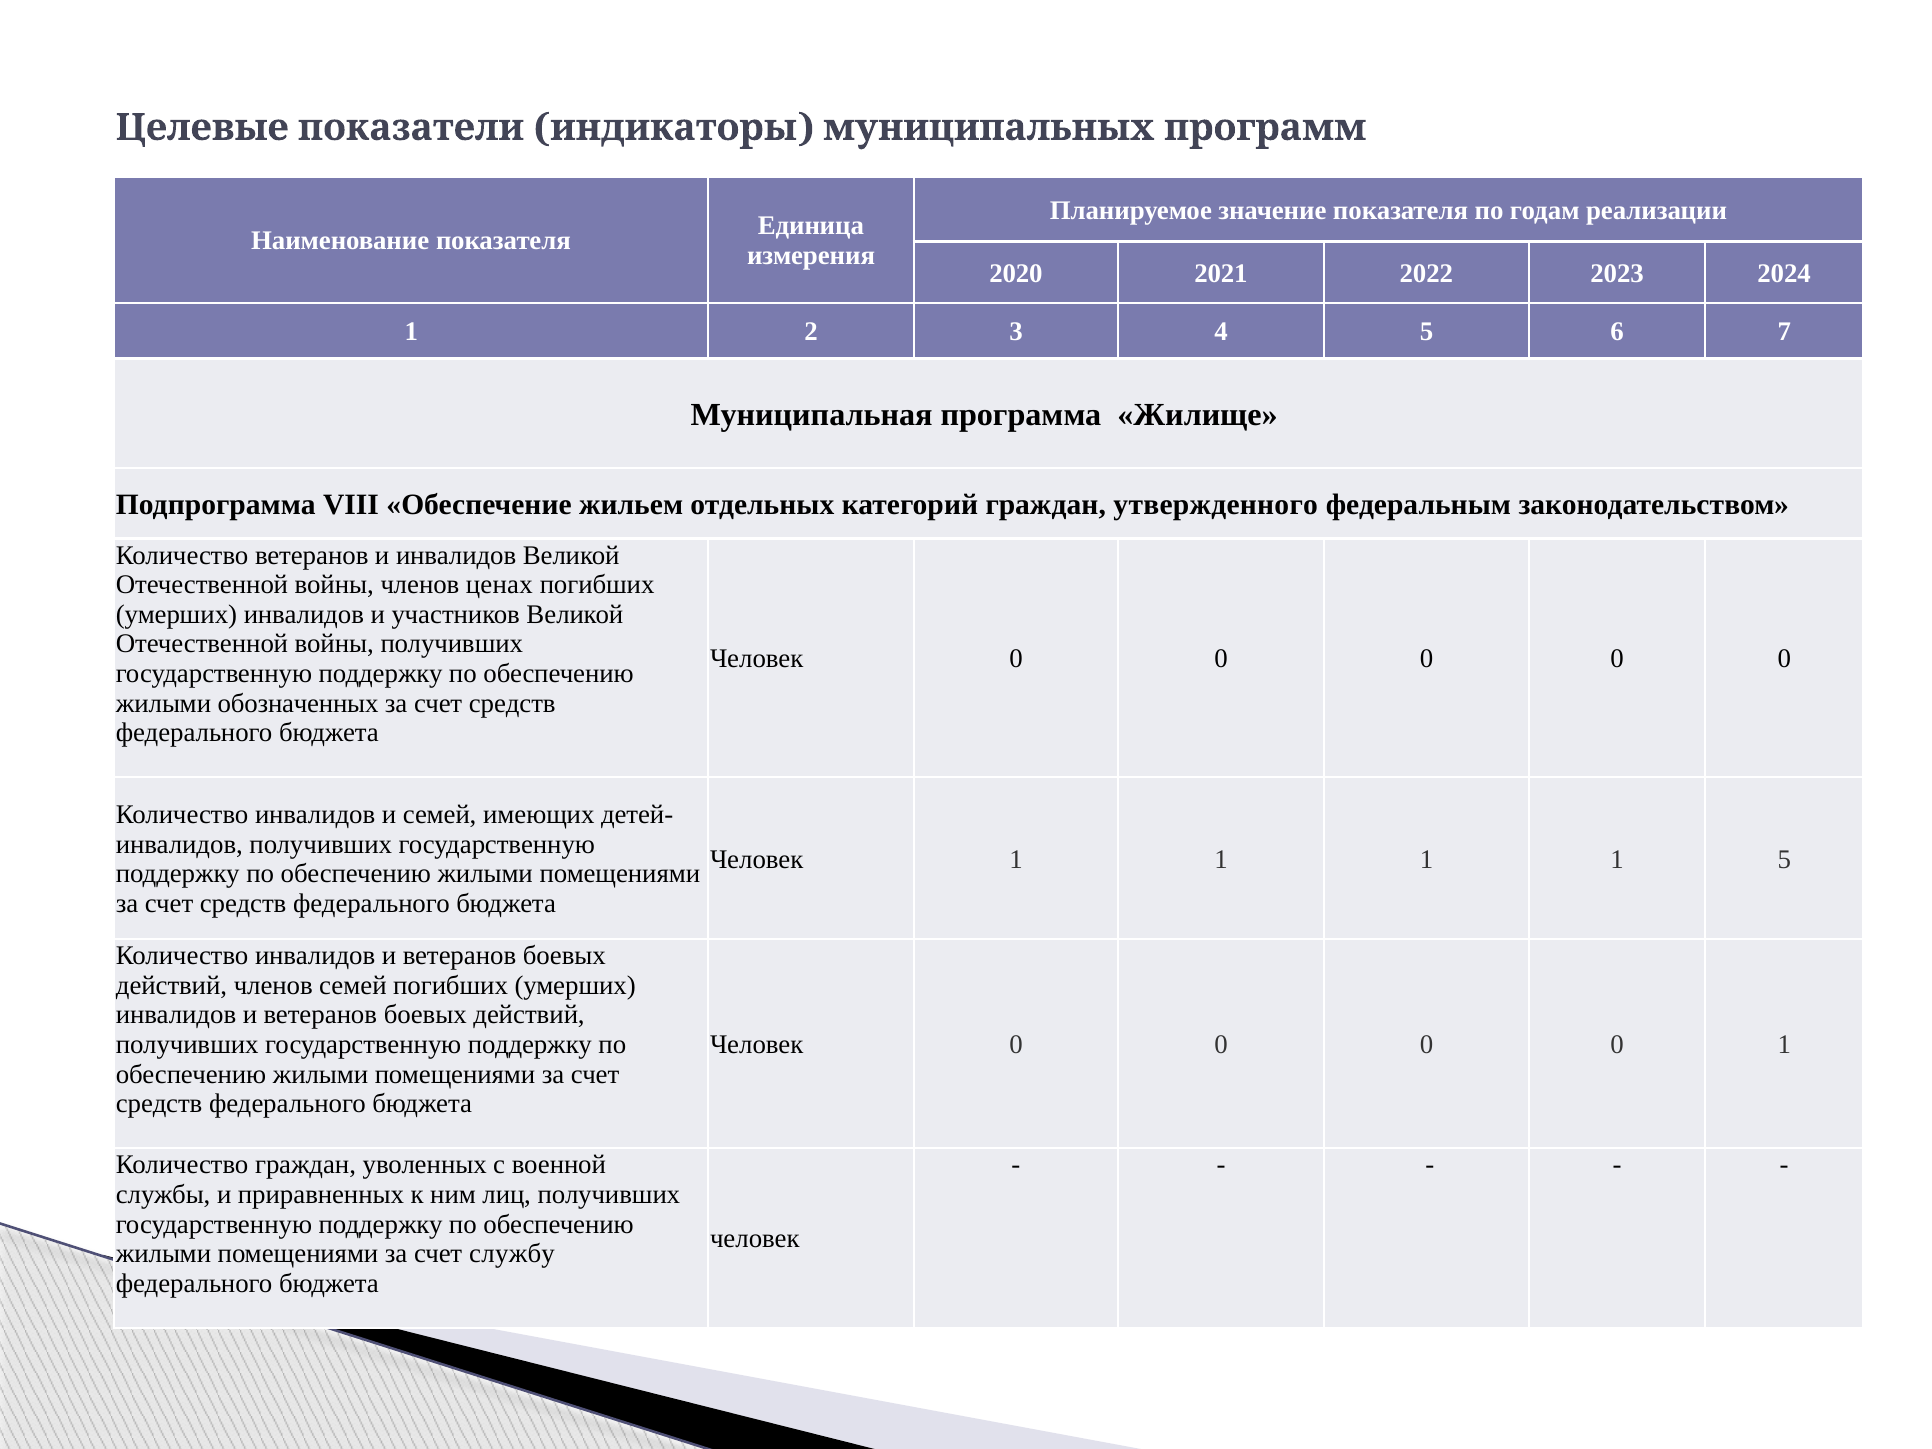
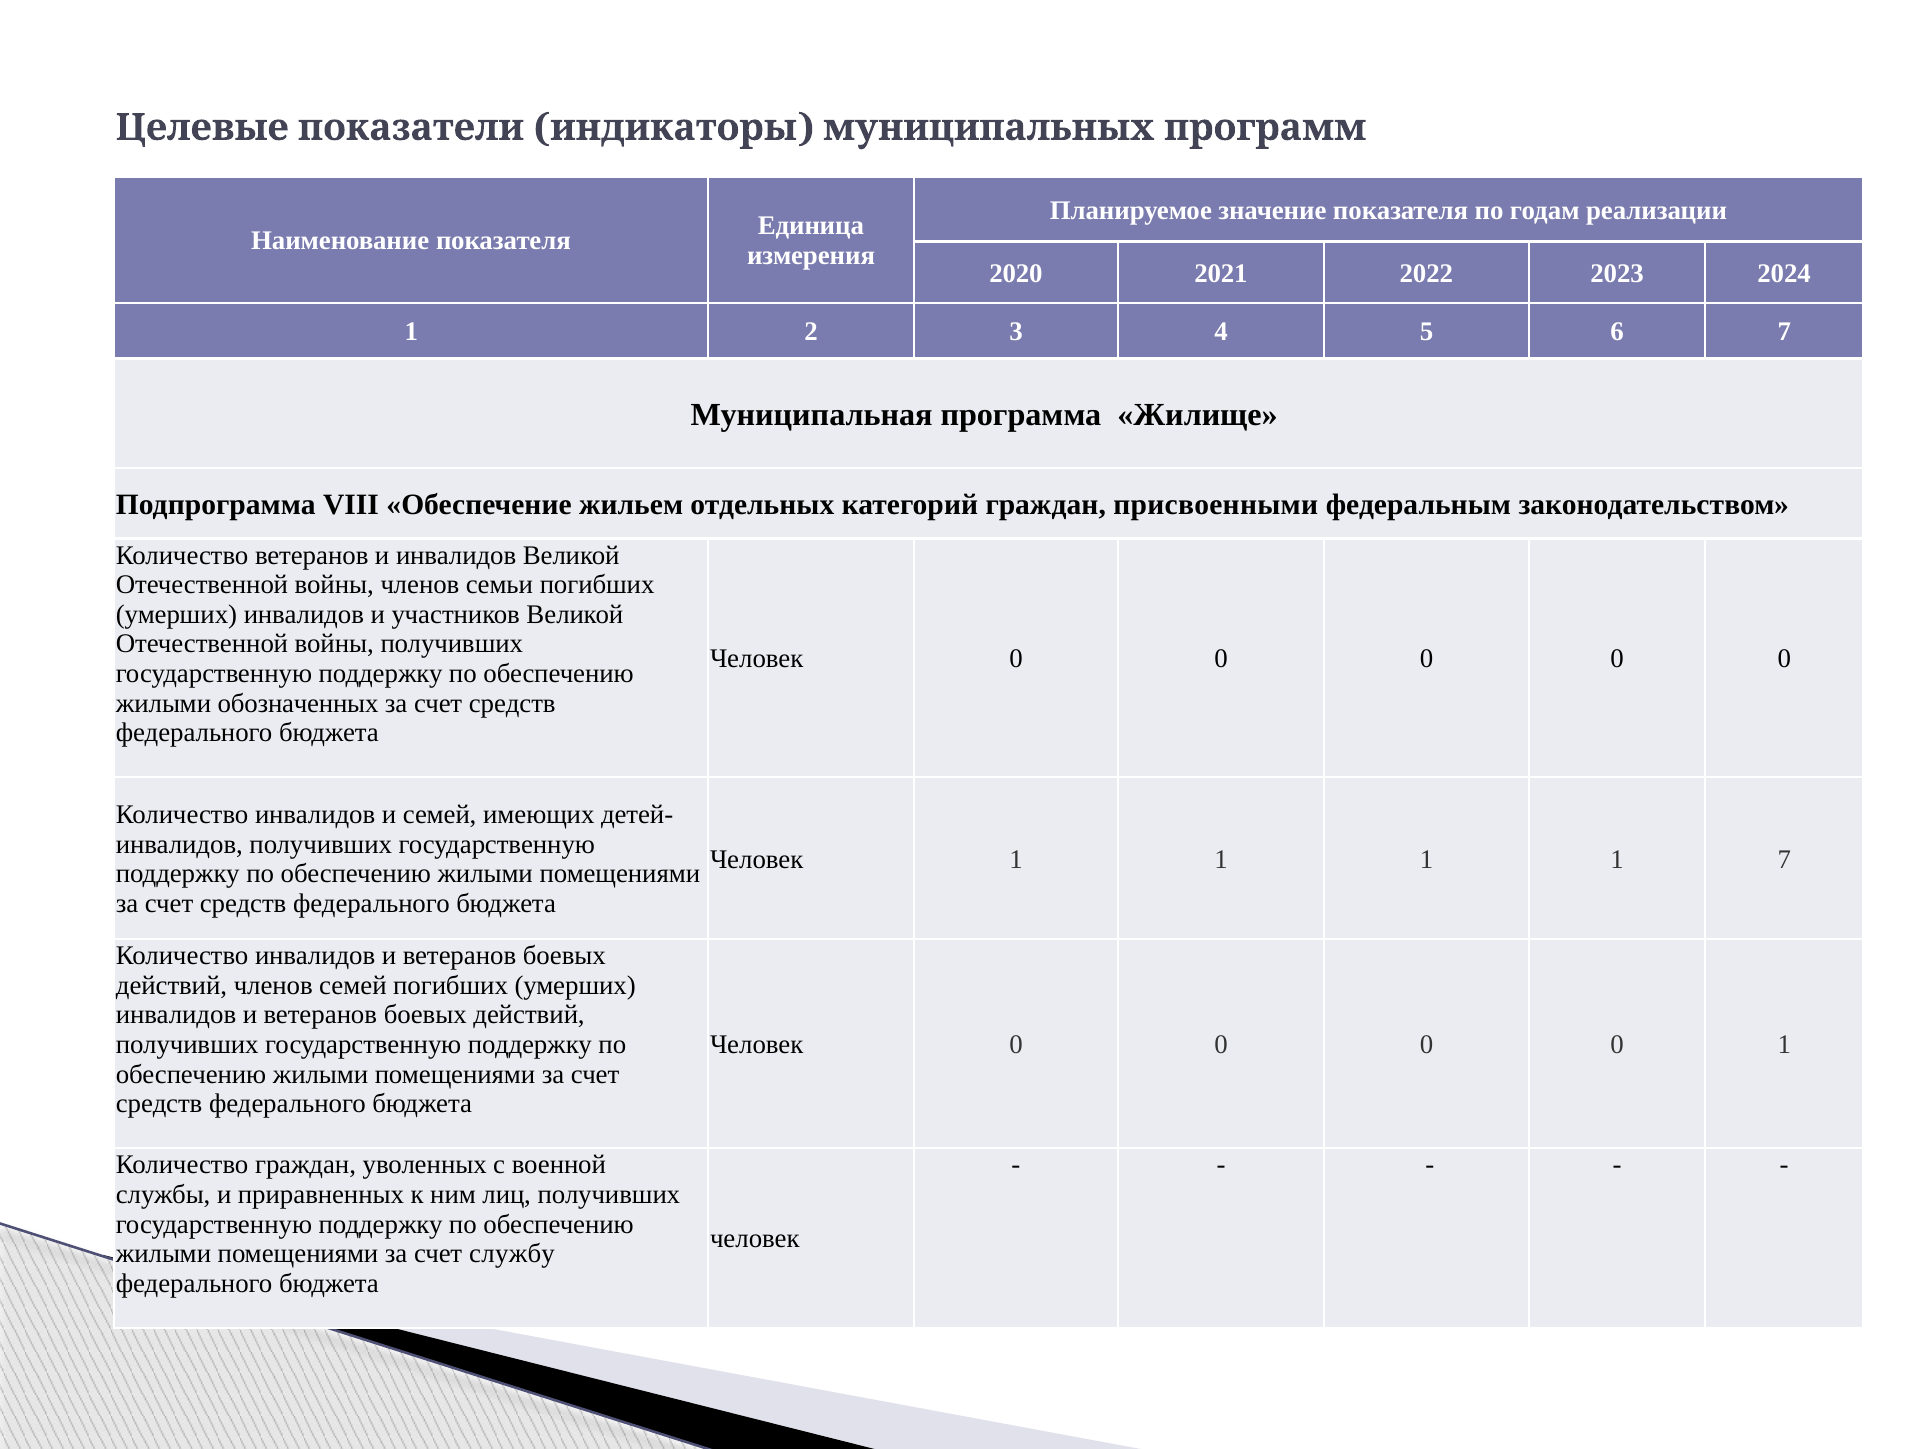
утвержденного: утвержденного -> присвоенными (1216, 504)
ценах: ценах -> семьи (499, 585)
1 5: 5 -> 7 (1784, 859)
